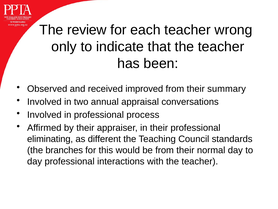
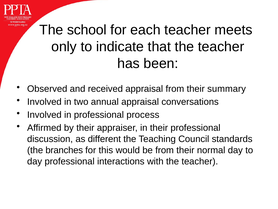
review: review -> school (87, 30)
wrong: wrong -> meets (233, 30)
received improved: improved -> appraisal (144, 89)
eliminating: eliminating -> discussion (50, 139)
